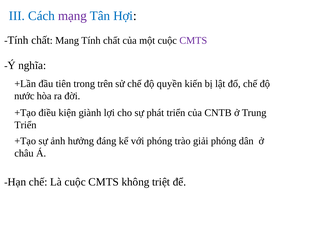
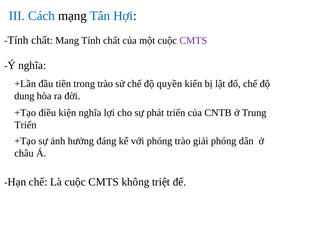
mạng colour: purple -> black (73, 16)
trong trên: trên -> trào (105, 84)
nước: nước -> dung (24, 96)
kiện giành: giành -> nghĩa (90, 113)
